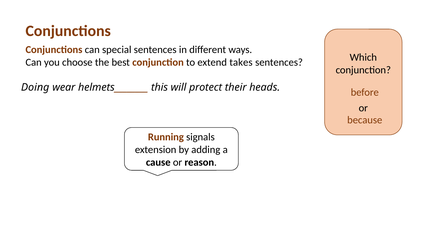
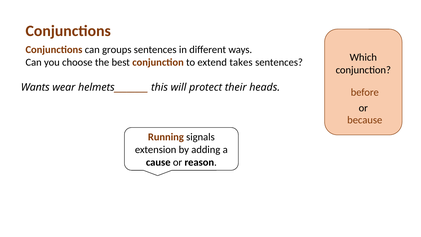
special: special -> groups (117, 50)
Doing: Doing -> Wants (35, 87)
